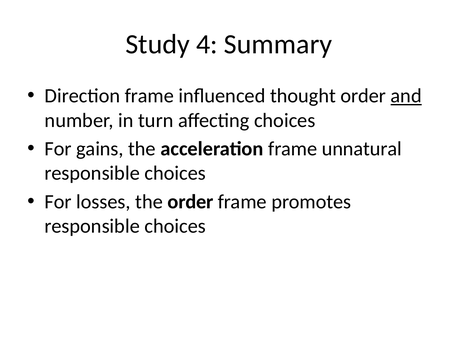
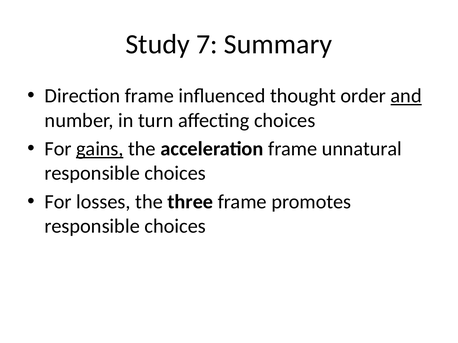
4: 4 -> 7 (207, 44)
gains underline: none -> present (100, 149)
the order: order -> three (190, 202)
